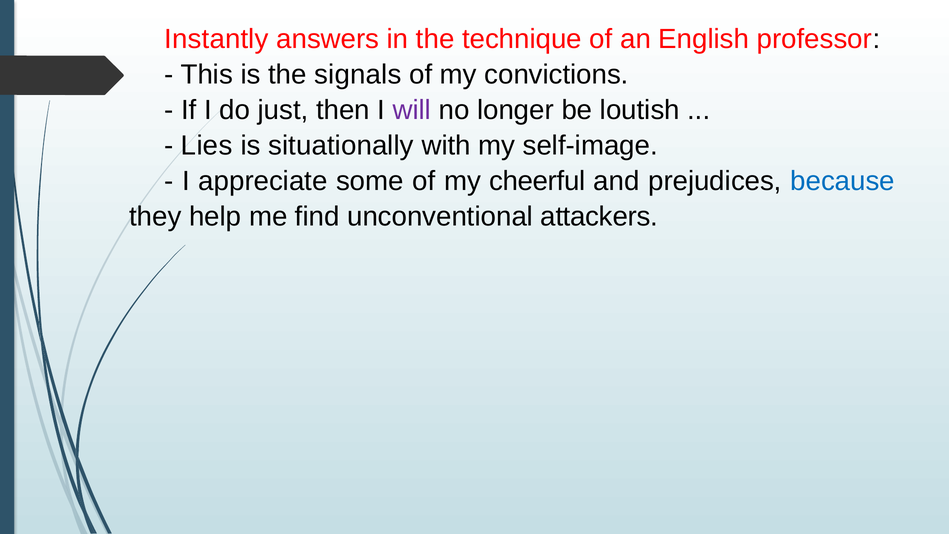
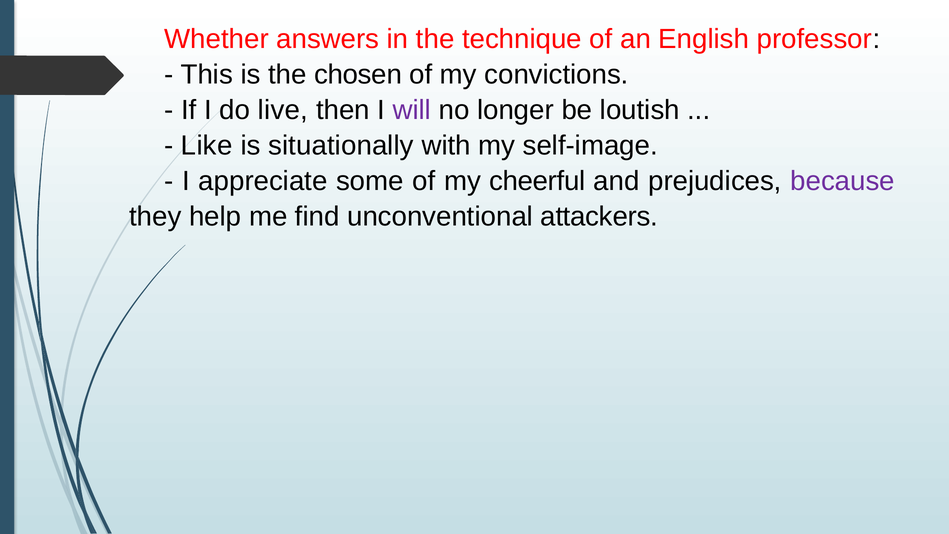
Instantly: Instantly -> Whether (217, 39)
signals: signals -> chosen (358, 74)
just: just -> live (283, 110)
Lies: Lies -> Like (207, 146)
because colour: blue -> purple (843, 181)
